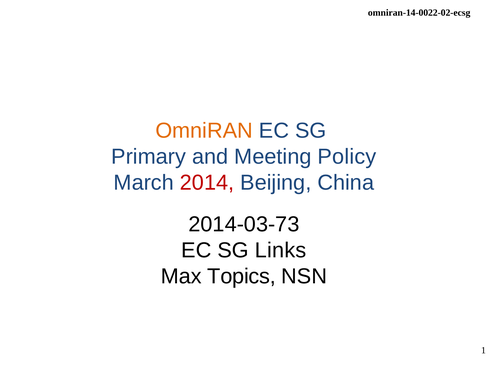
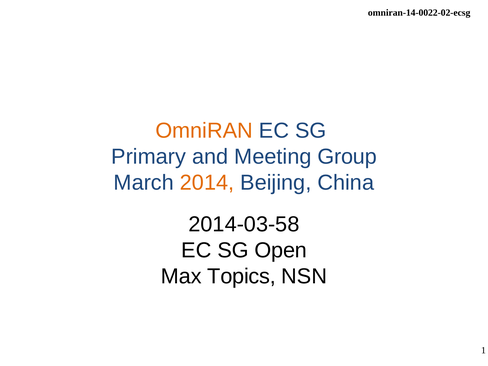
Policy: Policy -> Group (347, 157)
2014 colour: red -> orange (207, 183)
2014-03-73: 2014-03-73 -> 2014-03-58 (244, 224)
Links: Links -> Open (281, 250)
